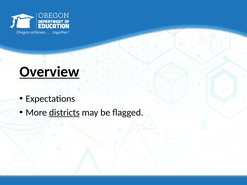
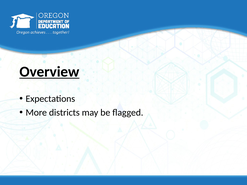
districts underline: present -> none (64, 113)
